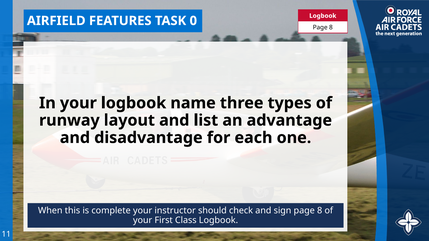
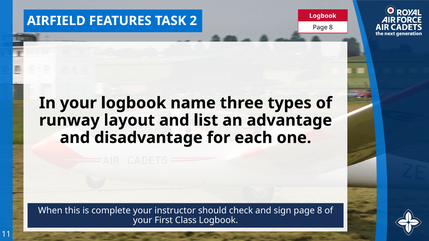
0: 0 -> 2 (193, 21)
